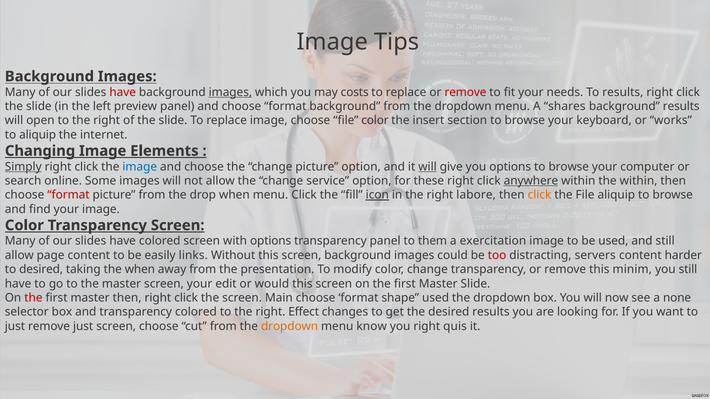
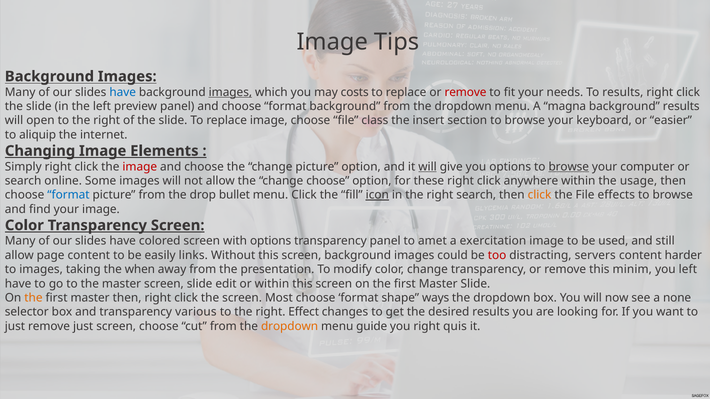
have colour: red -> blue (123, 92)
shares: shares -> magna (565, 106)
file color: color -> class (375, 121)
works: works -> easier (671, 121)
Simply underline: present -> none (23, 167)
image colour: blue -> red (140, 167)
browse underline: none -> present (569, 167)
change service: service -> choose (328, 181)
anywhere underline: present -> none (531, 181)
the within: within -> usage (639, 181)
format colour: red -> blue (68, 195)
drop when: when -> bullet (234, 195)
right labore: labore -> search (476, 195)
File aliquip: aliquip -> effects (616, 195)
them: them -> amet (432, 241)
to desired: desired -> images (41, 270)
you still: still -> left (688, 270)
screen your: your -> slide (200, 284)
or would: would -> within (272, 284)
the colour: red -> orange (33, 298)
Main: Main -> Most (279, 298)
shape used: used -> ways (436, 298)
transparency colored: colored -> various (196, 312)
know: know -> guide (372, 326)
